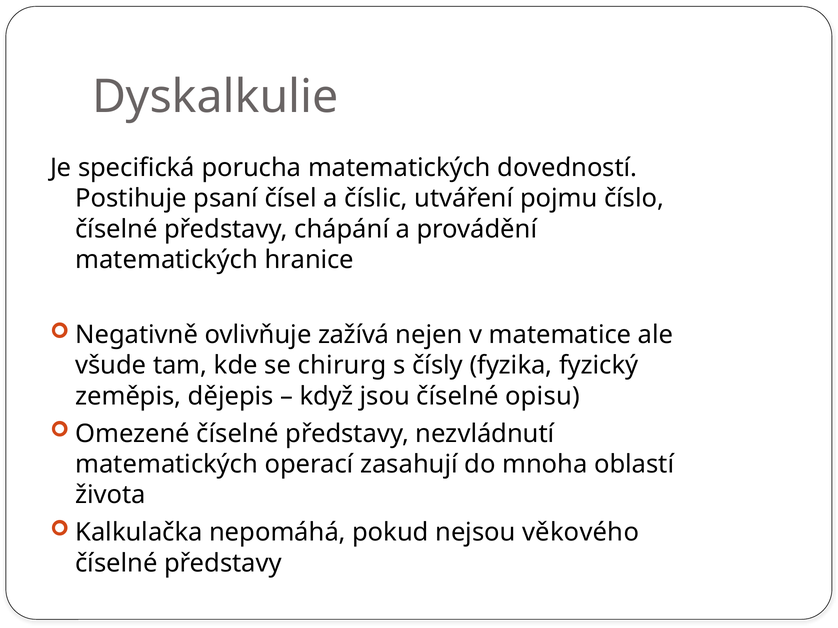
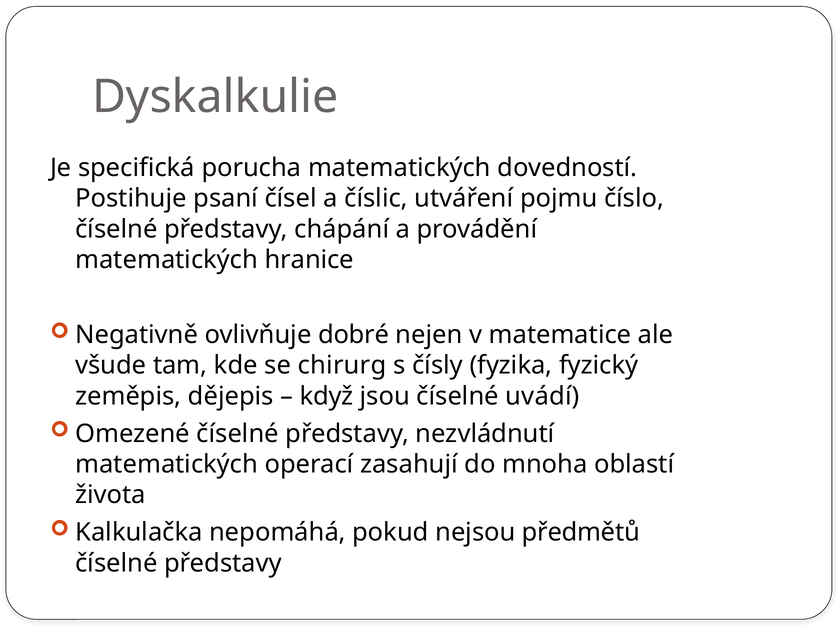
zažívá: zažívá -> dobré (354, 335)
opisu: opisu -> uvádí (542, 396)
věkového: věkového -> předmětů (581, 533)
